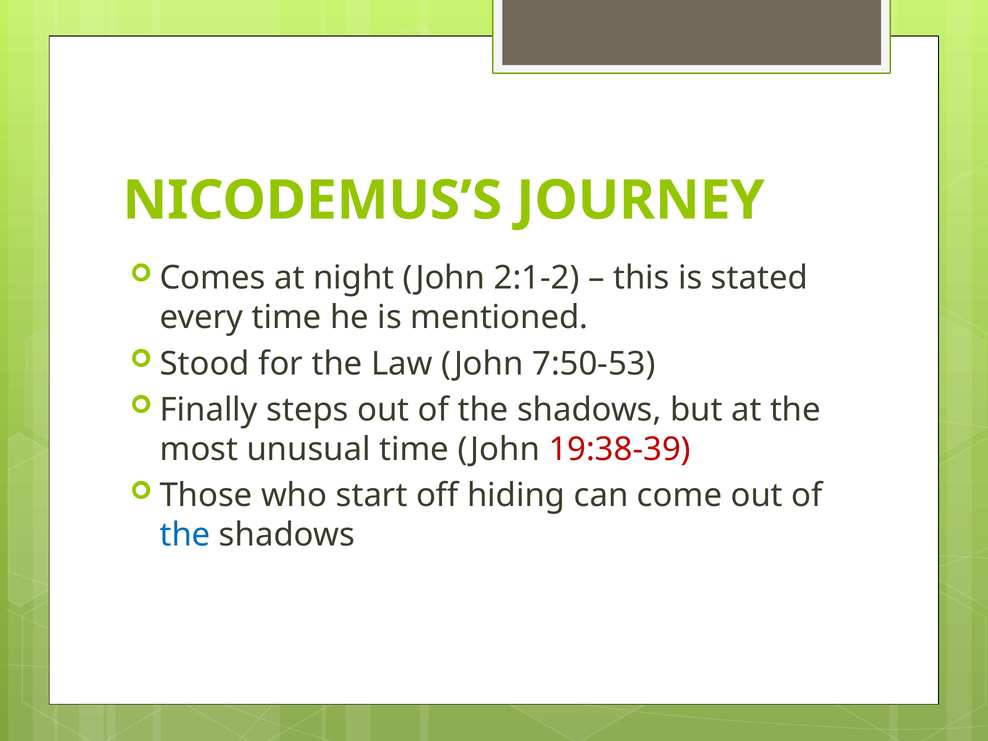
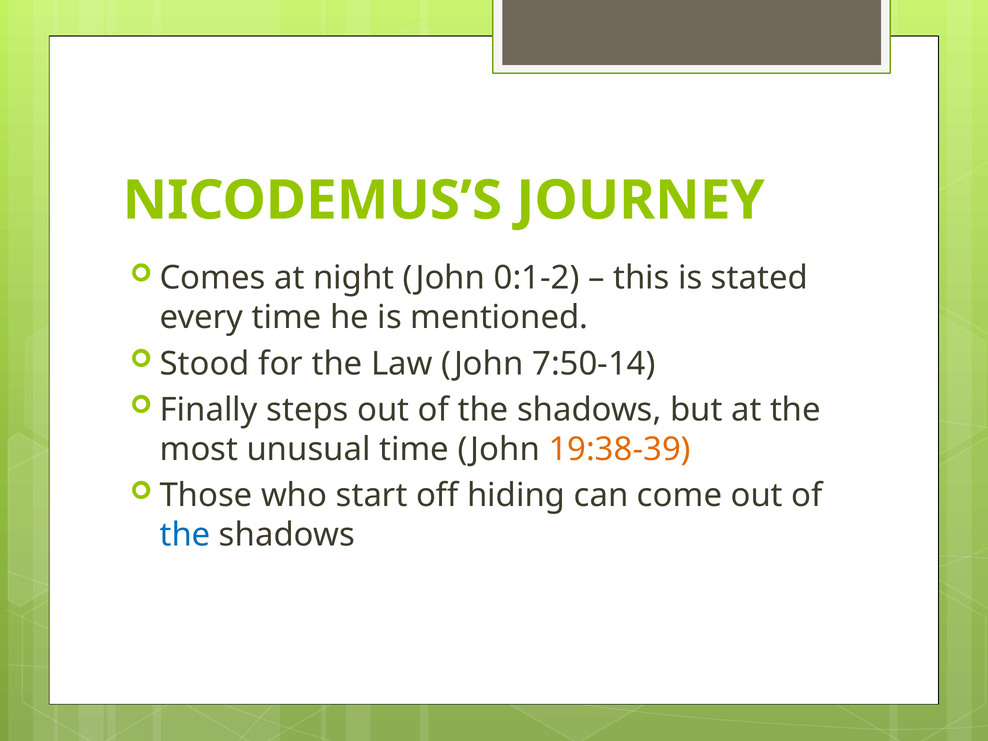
2:1-2: 2:1-2 -> 0:1-2 (537, 278)
7:50-53: 7:50-53 -> 7:50-14 (594, 364)
19:38-39 colour: red -> orange (620, 449)
